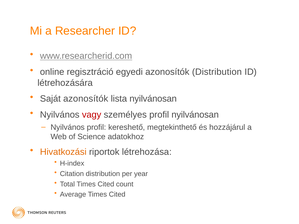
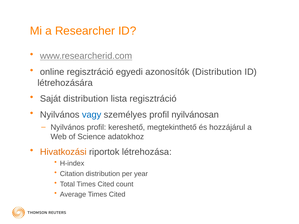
Saját azonosítók: azonosítók -> distribution (86, 99)
lista nyilvánosan: nyilvánosan -> regisztráció (153, 99)
vagy colour: red -> blue (92, 115)
